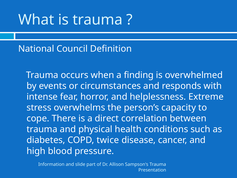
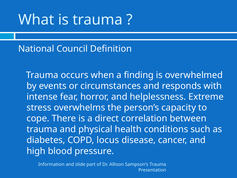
twice: twice -> locus (108, 140)
